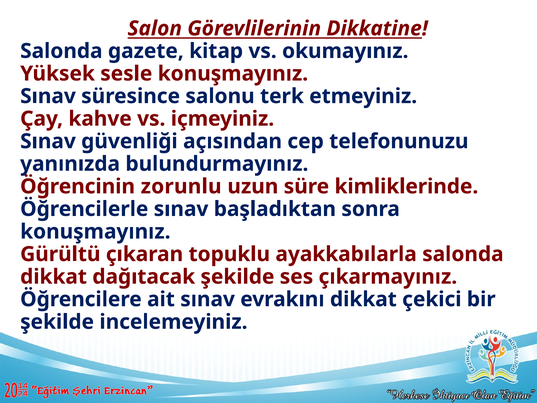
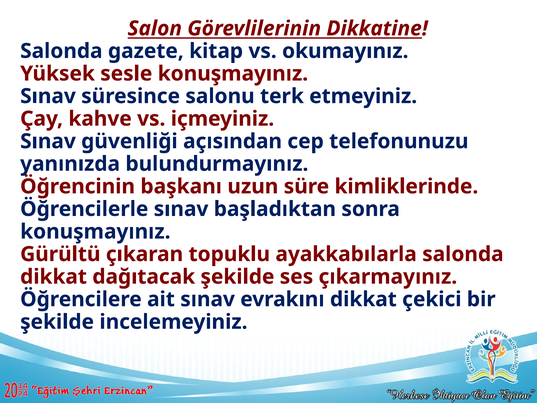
zorunlu: zorunlu -> başkanı (181, 186)
